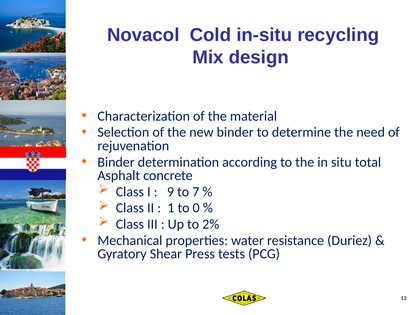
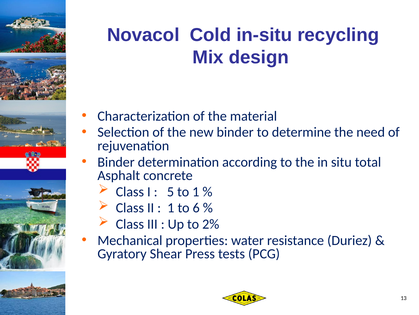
9: 9 -> 5 (170, 191)
to 7: 7 -> 1 (196, 191)
0: 0 -> 6 (196, 207)
